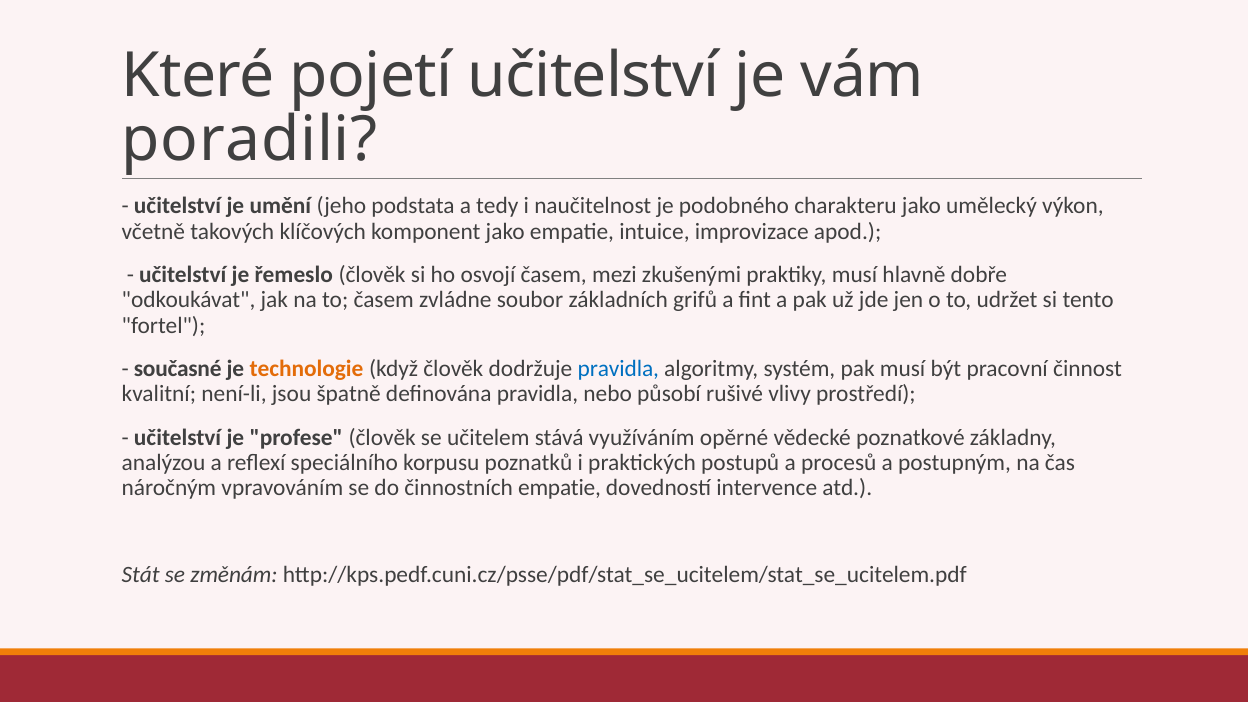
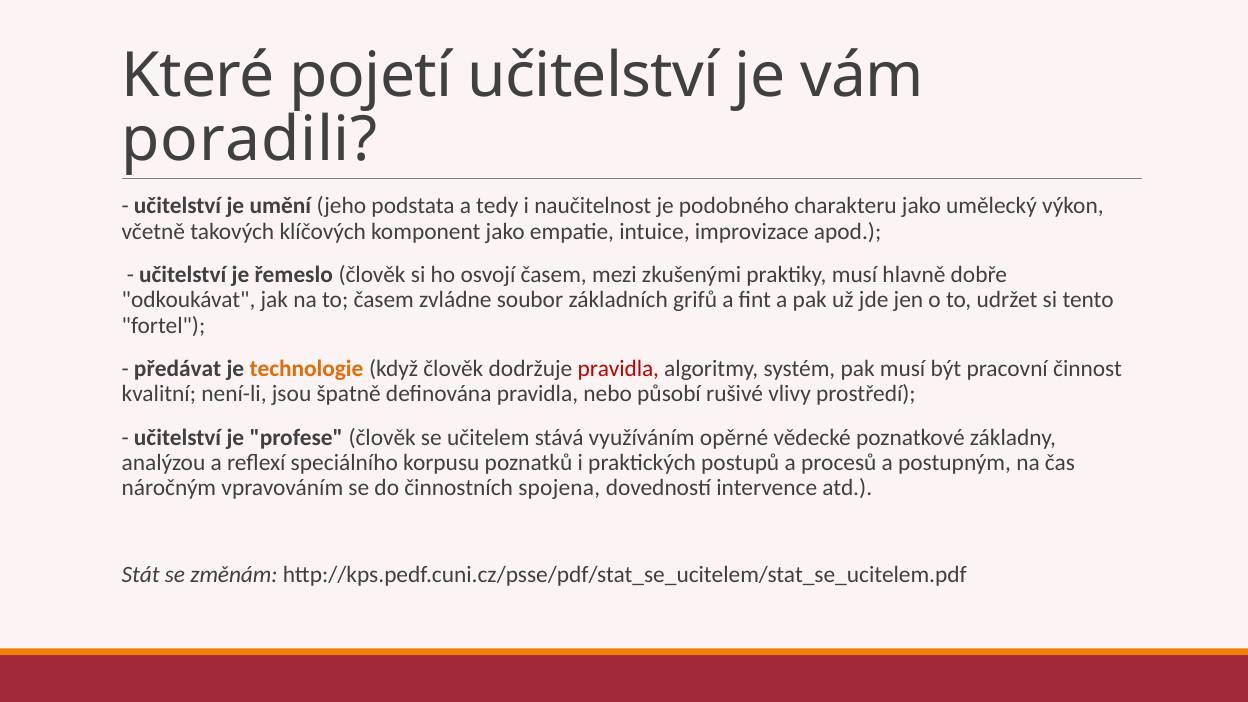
současné: současné -> předávat (178, 369)
pravidla colour: blue -> red (618, 369)
činnostních empatie: empatie -> spojena (559, 488)
